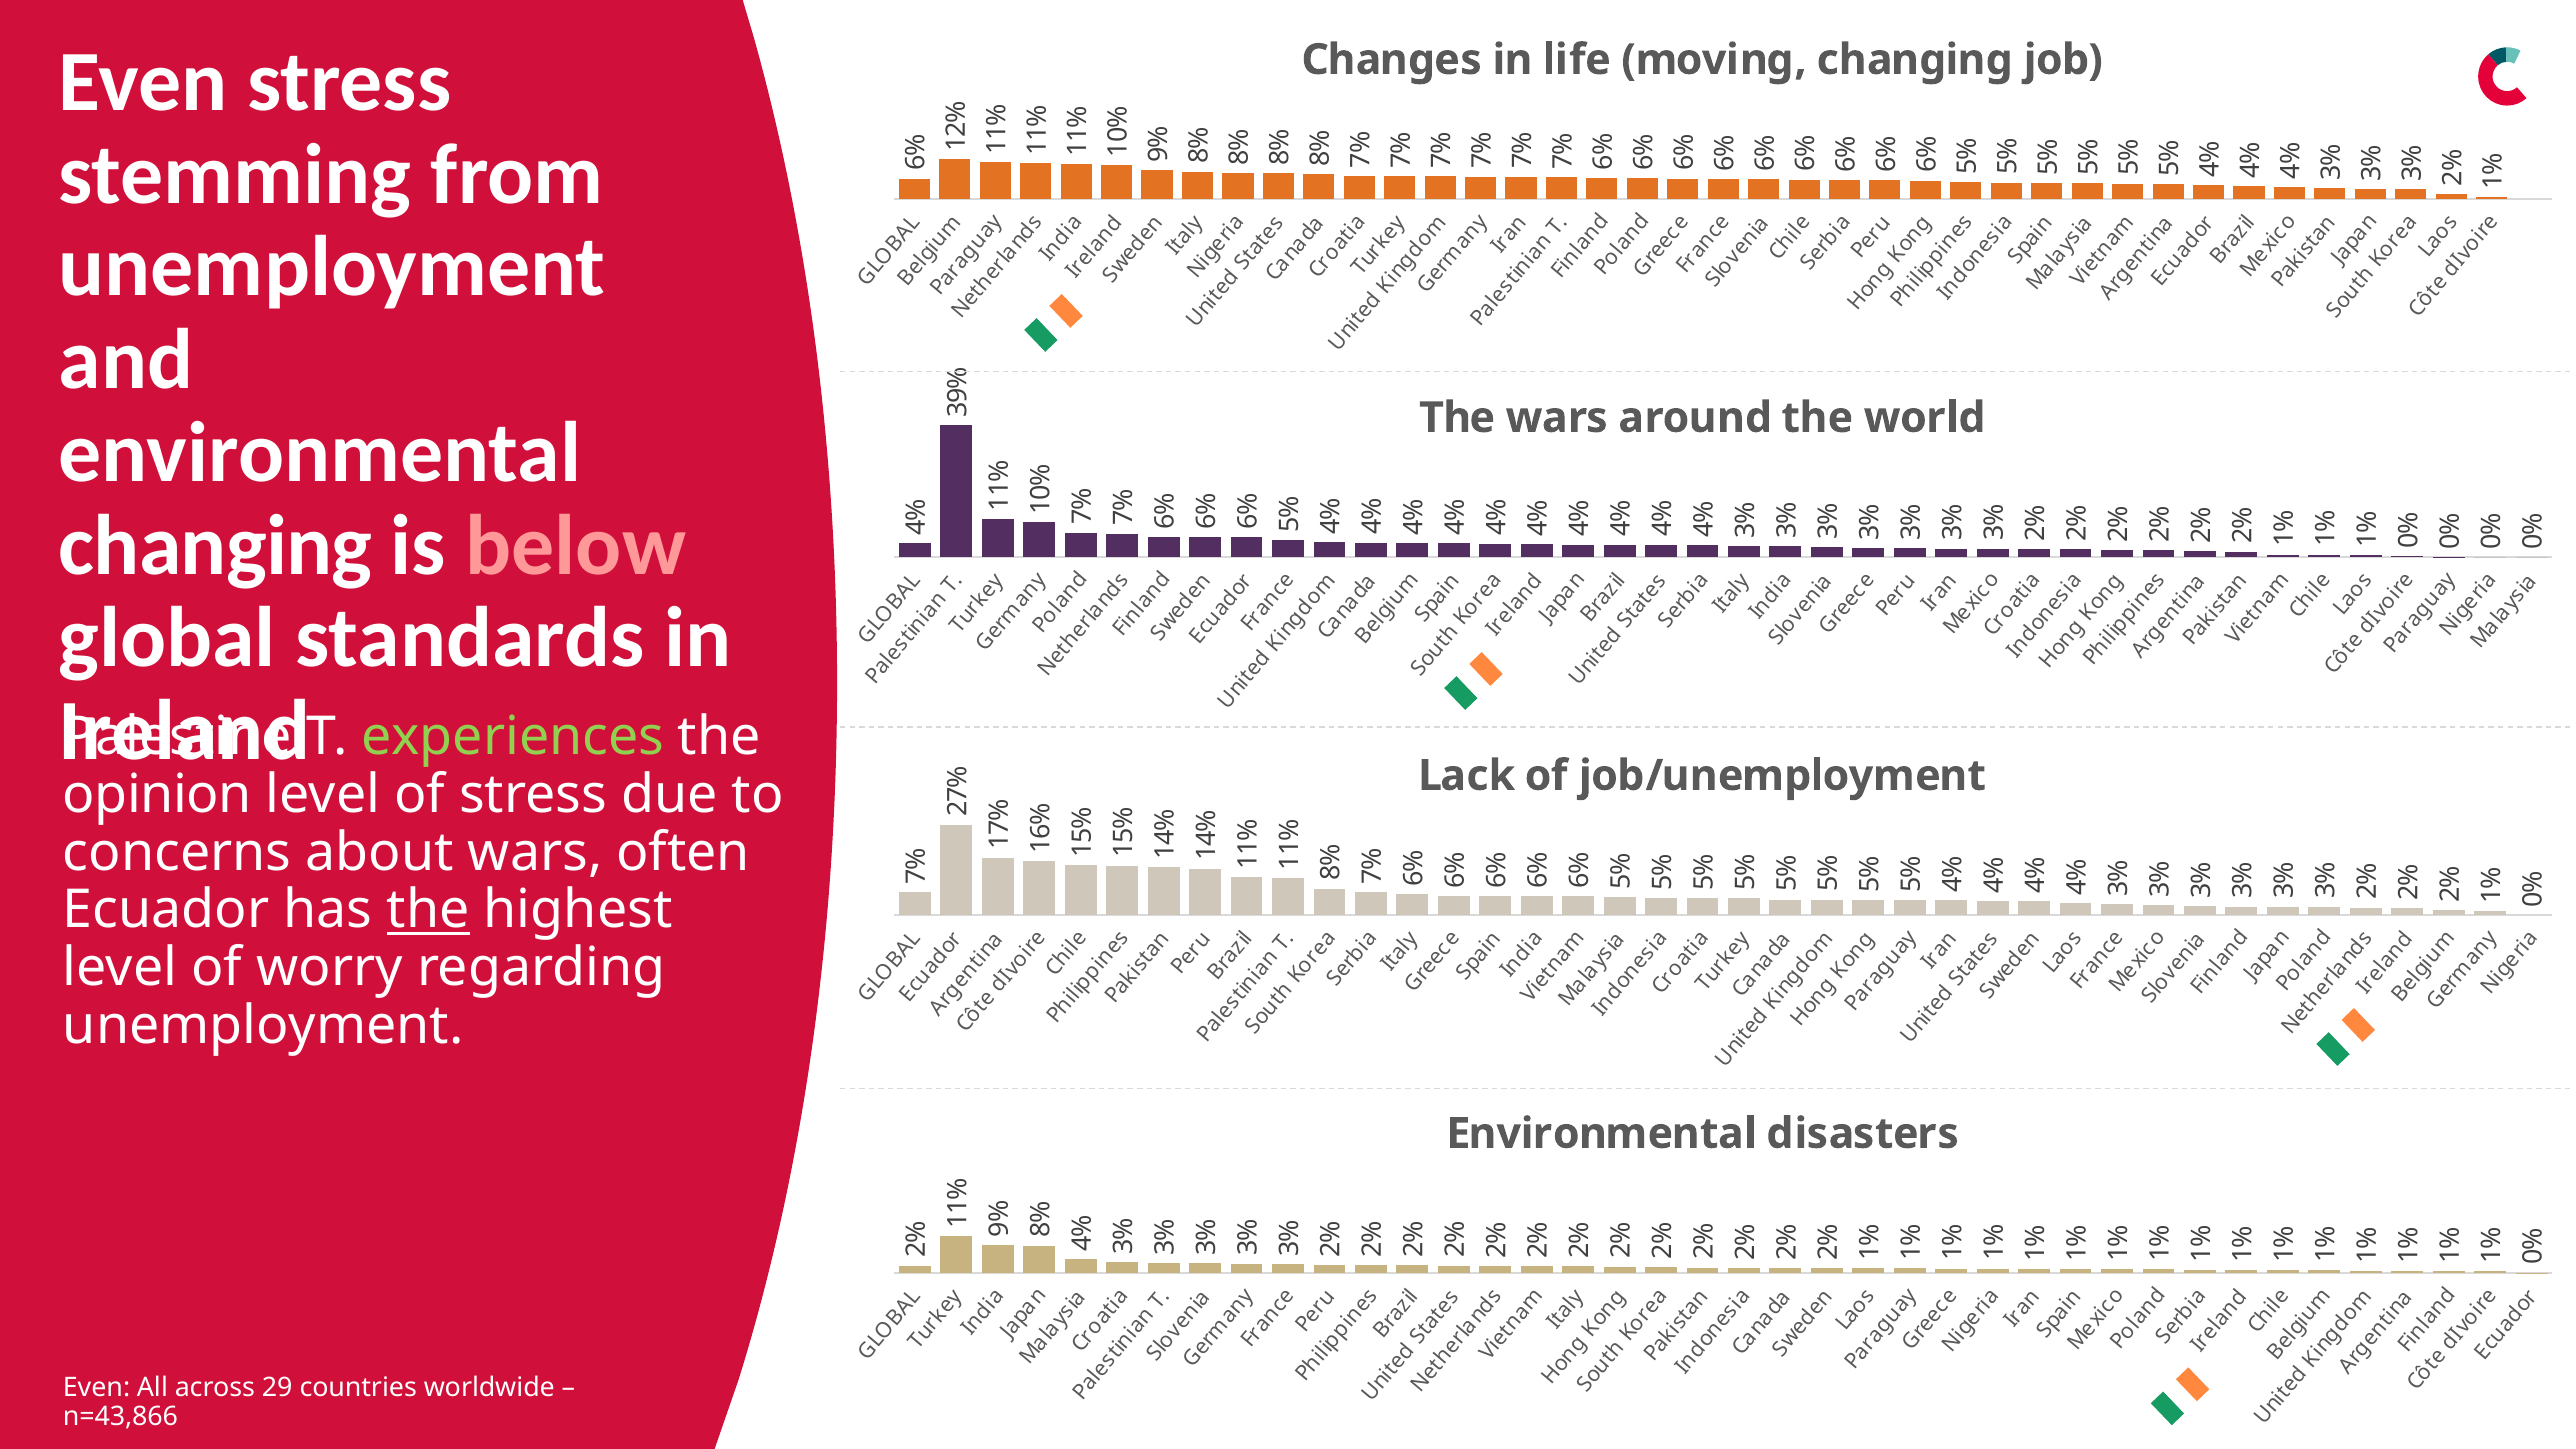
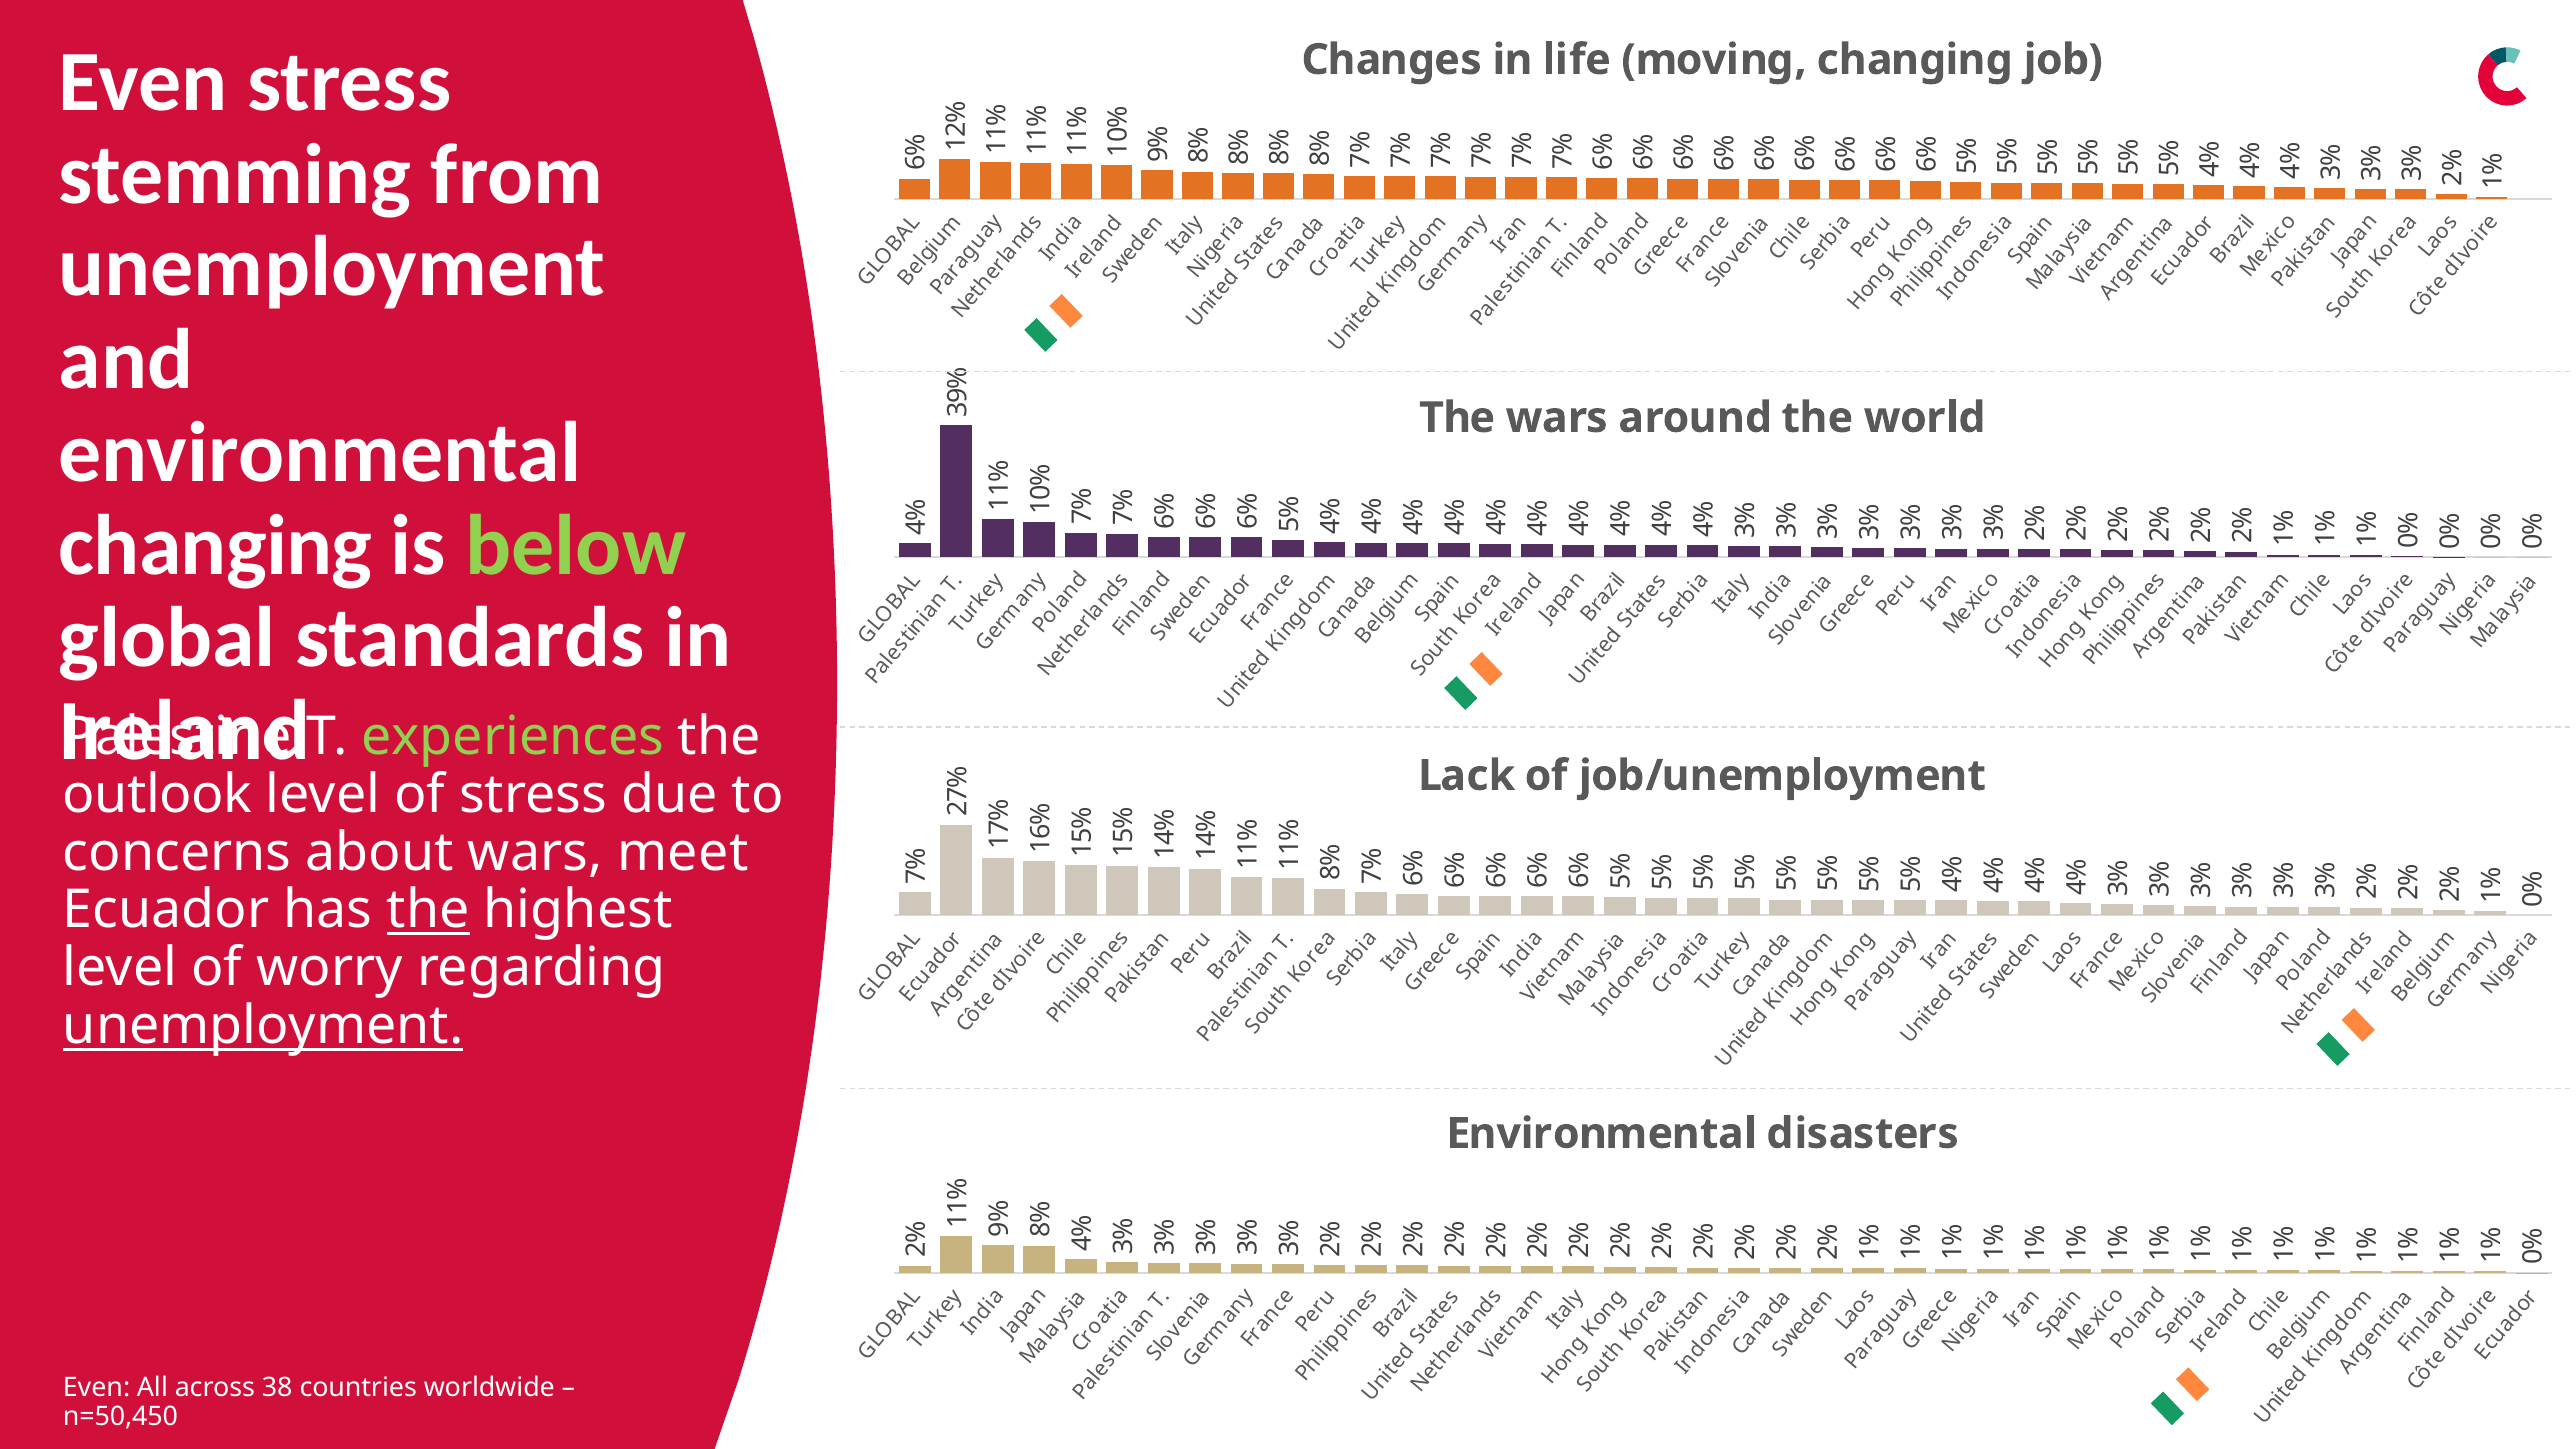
below colour: pink -> light green (576, 546)
opinion: opinion -> outlook (158, 794)
often: often -> meet (683, 852)
unemployment underline: none -> present (263, 1026)
29: 29 -> 38 (277, 1387)
n=43,866: n=43,866 -> n=50,450 (120, 1416)
